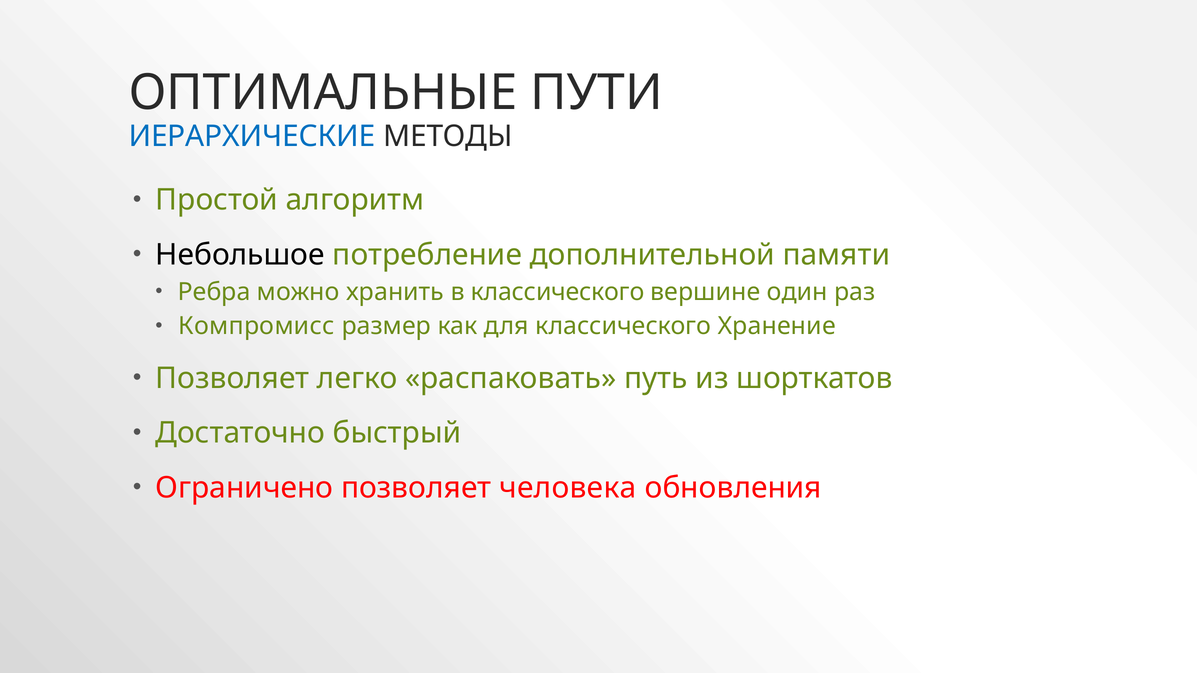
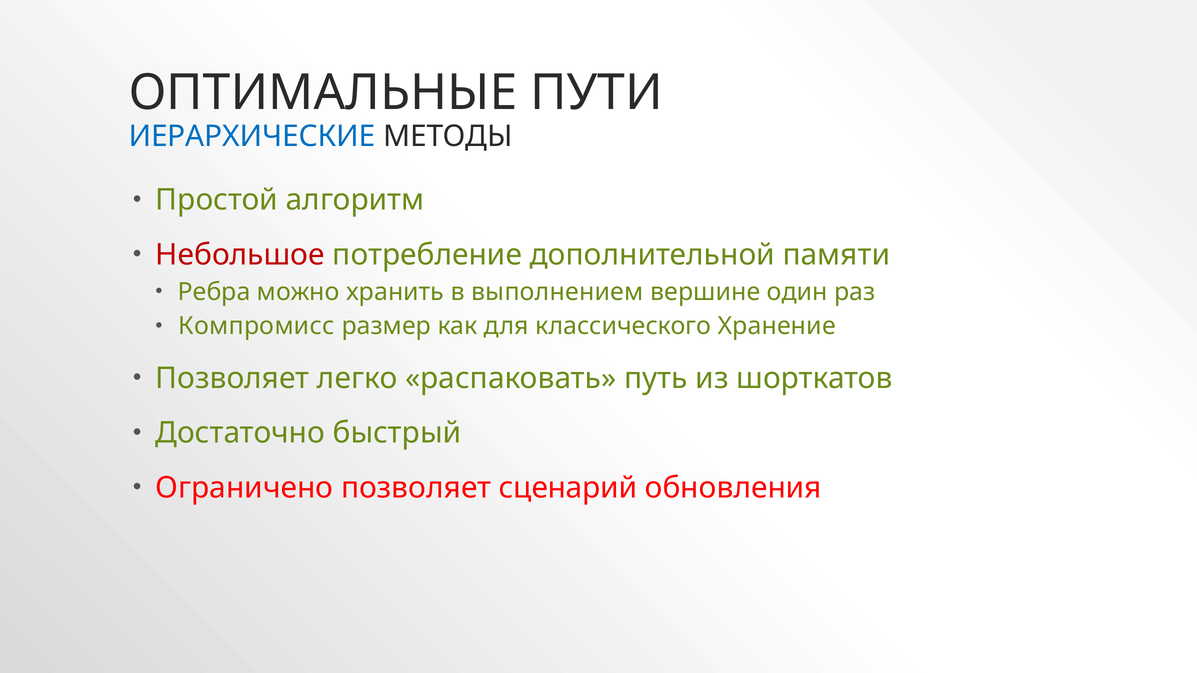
Небольшое colour: black -> red (240, 255)
в классического: классического -> выполнением (557, 292)
человека: человека -> сценарий (568, 488)
